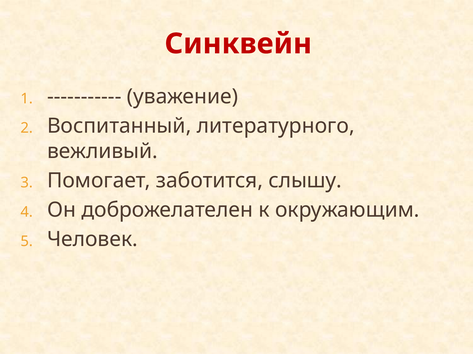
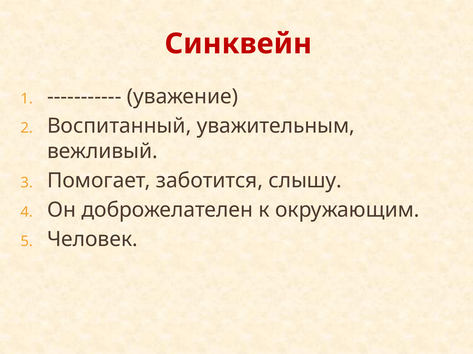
литературного: литературного -> уважительным (276, 126)
